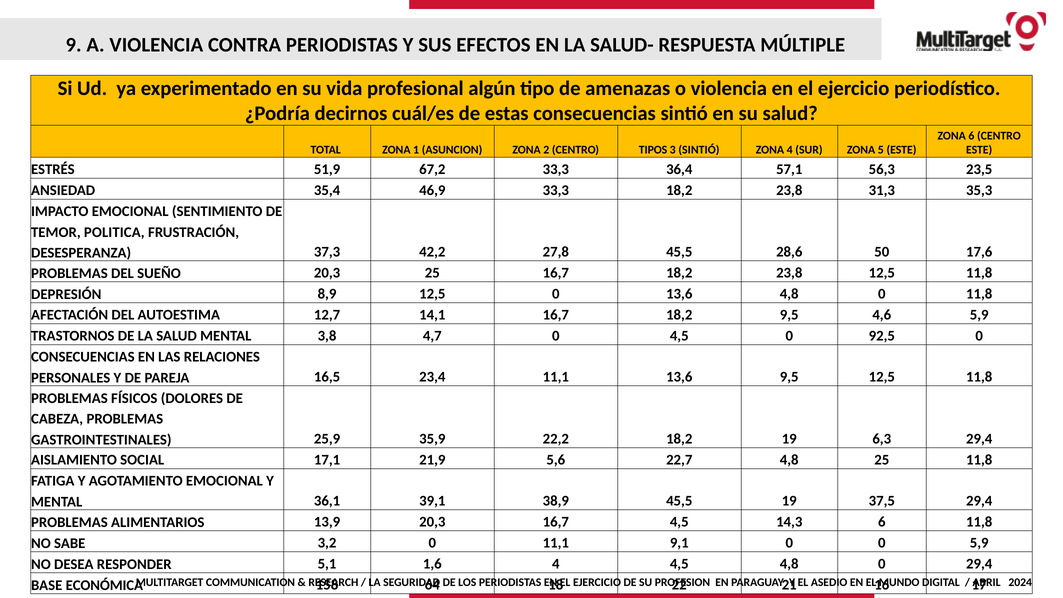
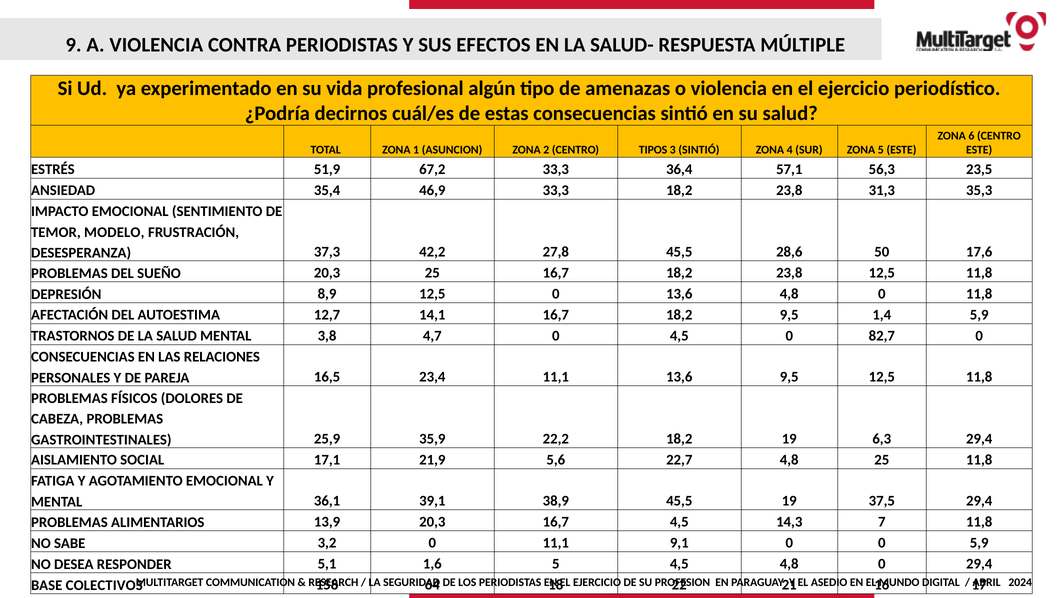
POLITICA: POLITICA -> MODELO (114, 232)
4,6: 4,6 -> 1,4 (882, 315)
92,5: 92,5 -> 82,7 (882, 336)
14,3 6: 6 -> 7 (882, 522)
1,6 4: 4 -> 5 (556, 564)
ECONÓMICA: ECONÓMICA -> COLECTIVOS (104, 585)
